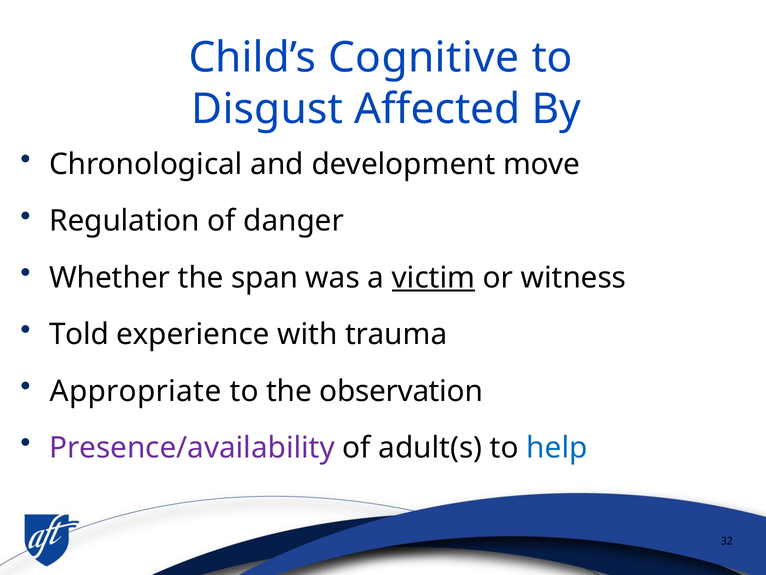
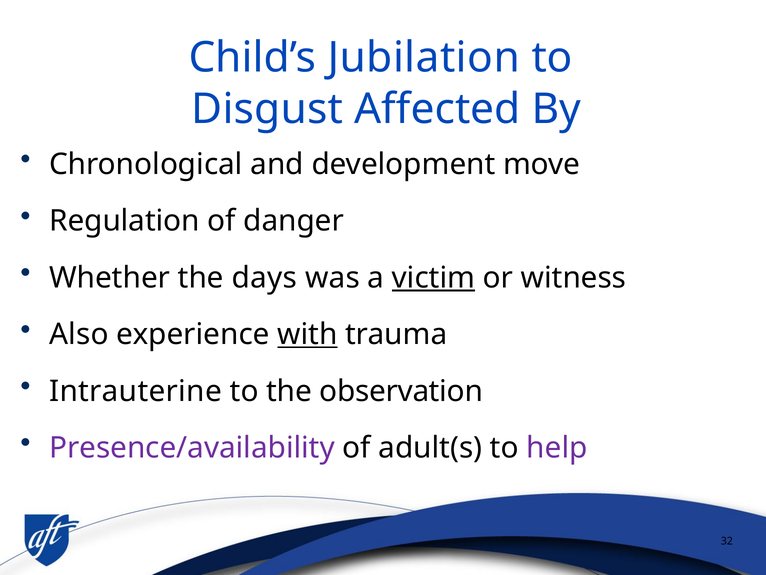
Cognitive: Cognitive -> Jubilation (424, 58)
span: span -> days (264, 278)
Told: Told -> Also (79, 334)
with underline: none -> present (307, 334)
Appropriate: Appropriate -> Intrauterine (136, 391)
help colour: blue -> purple (557, 448)
